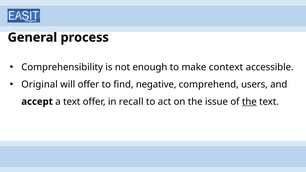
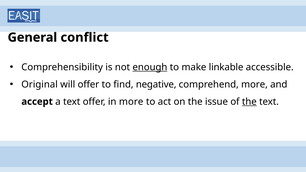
process: process -> conflict (85, 37)
enough underline: none -> present (150, 67)
context: context -> linkable (226, 67)
comprehend users: users -> more (254, 84)
in recall: recall -> more (131, 102)
